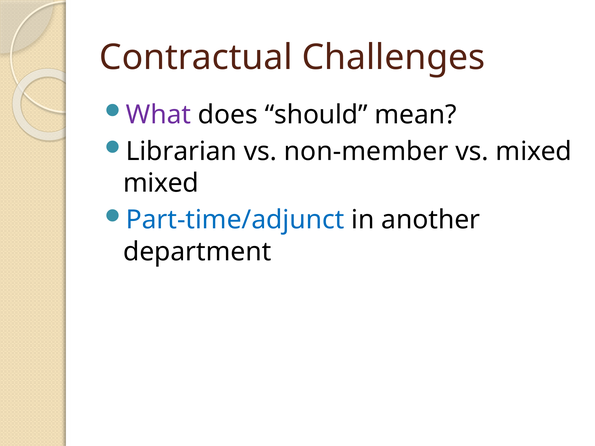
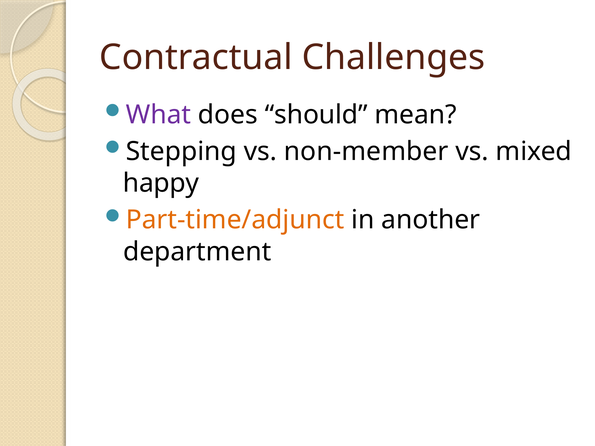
Librarian: Librarian -> Stepping (181, 152)
mixed: mixed -> happy (161, 183)
Part-time/adjunct colour: blue -> orange (235, 220)
